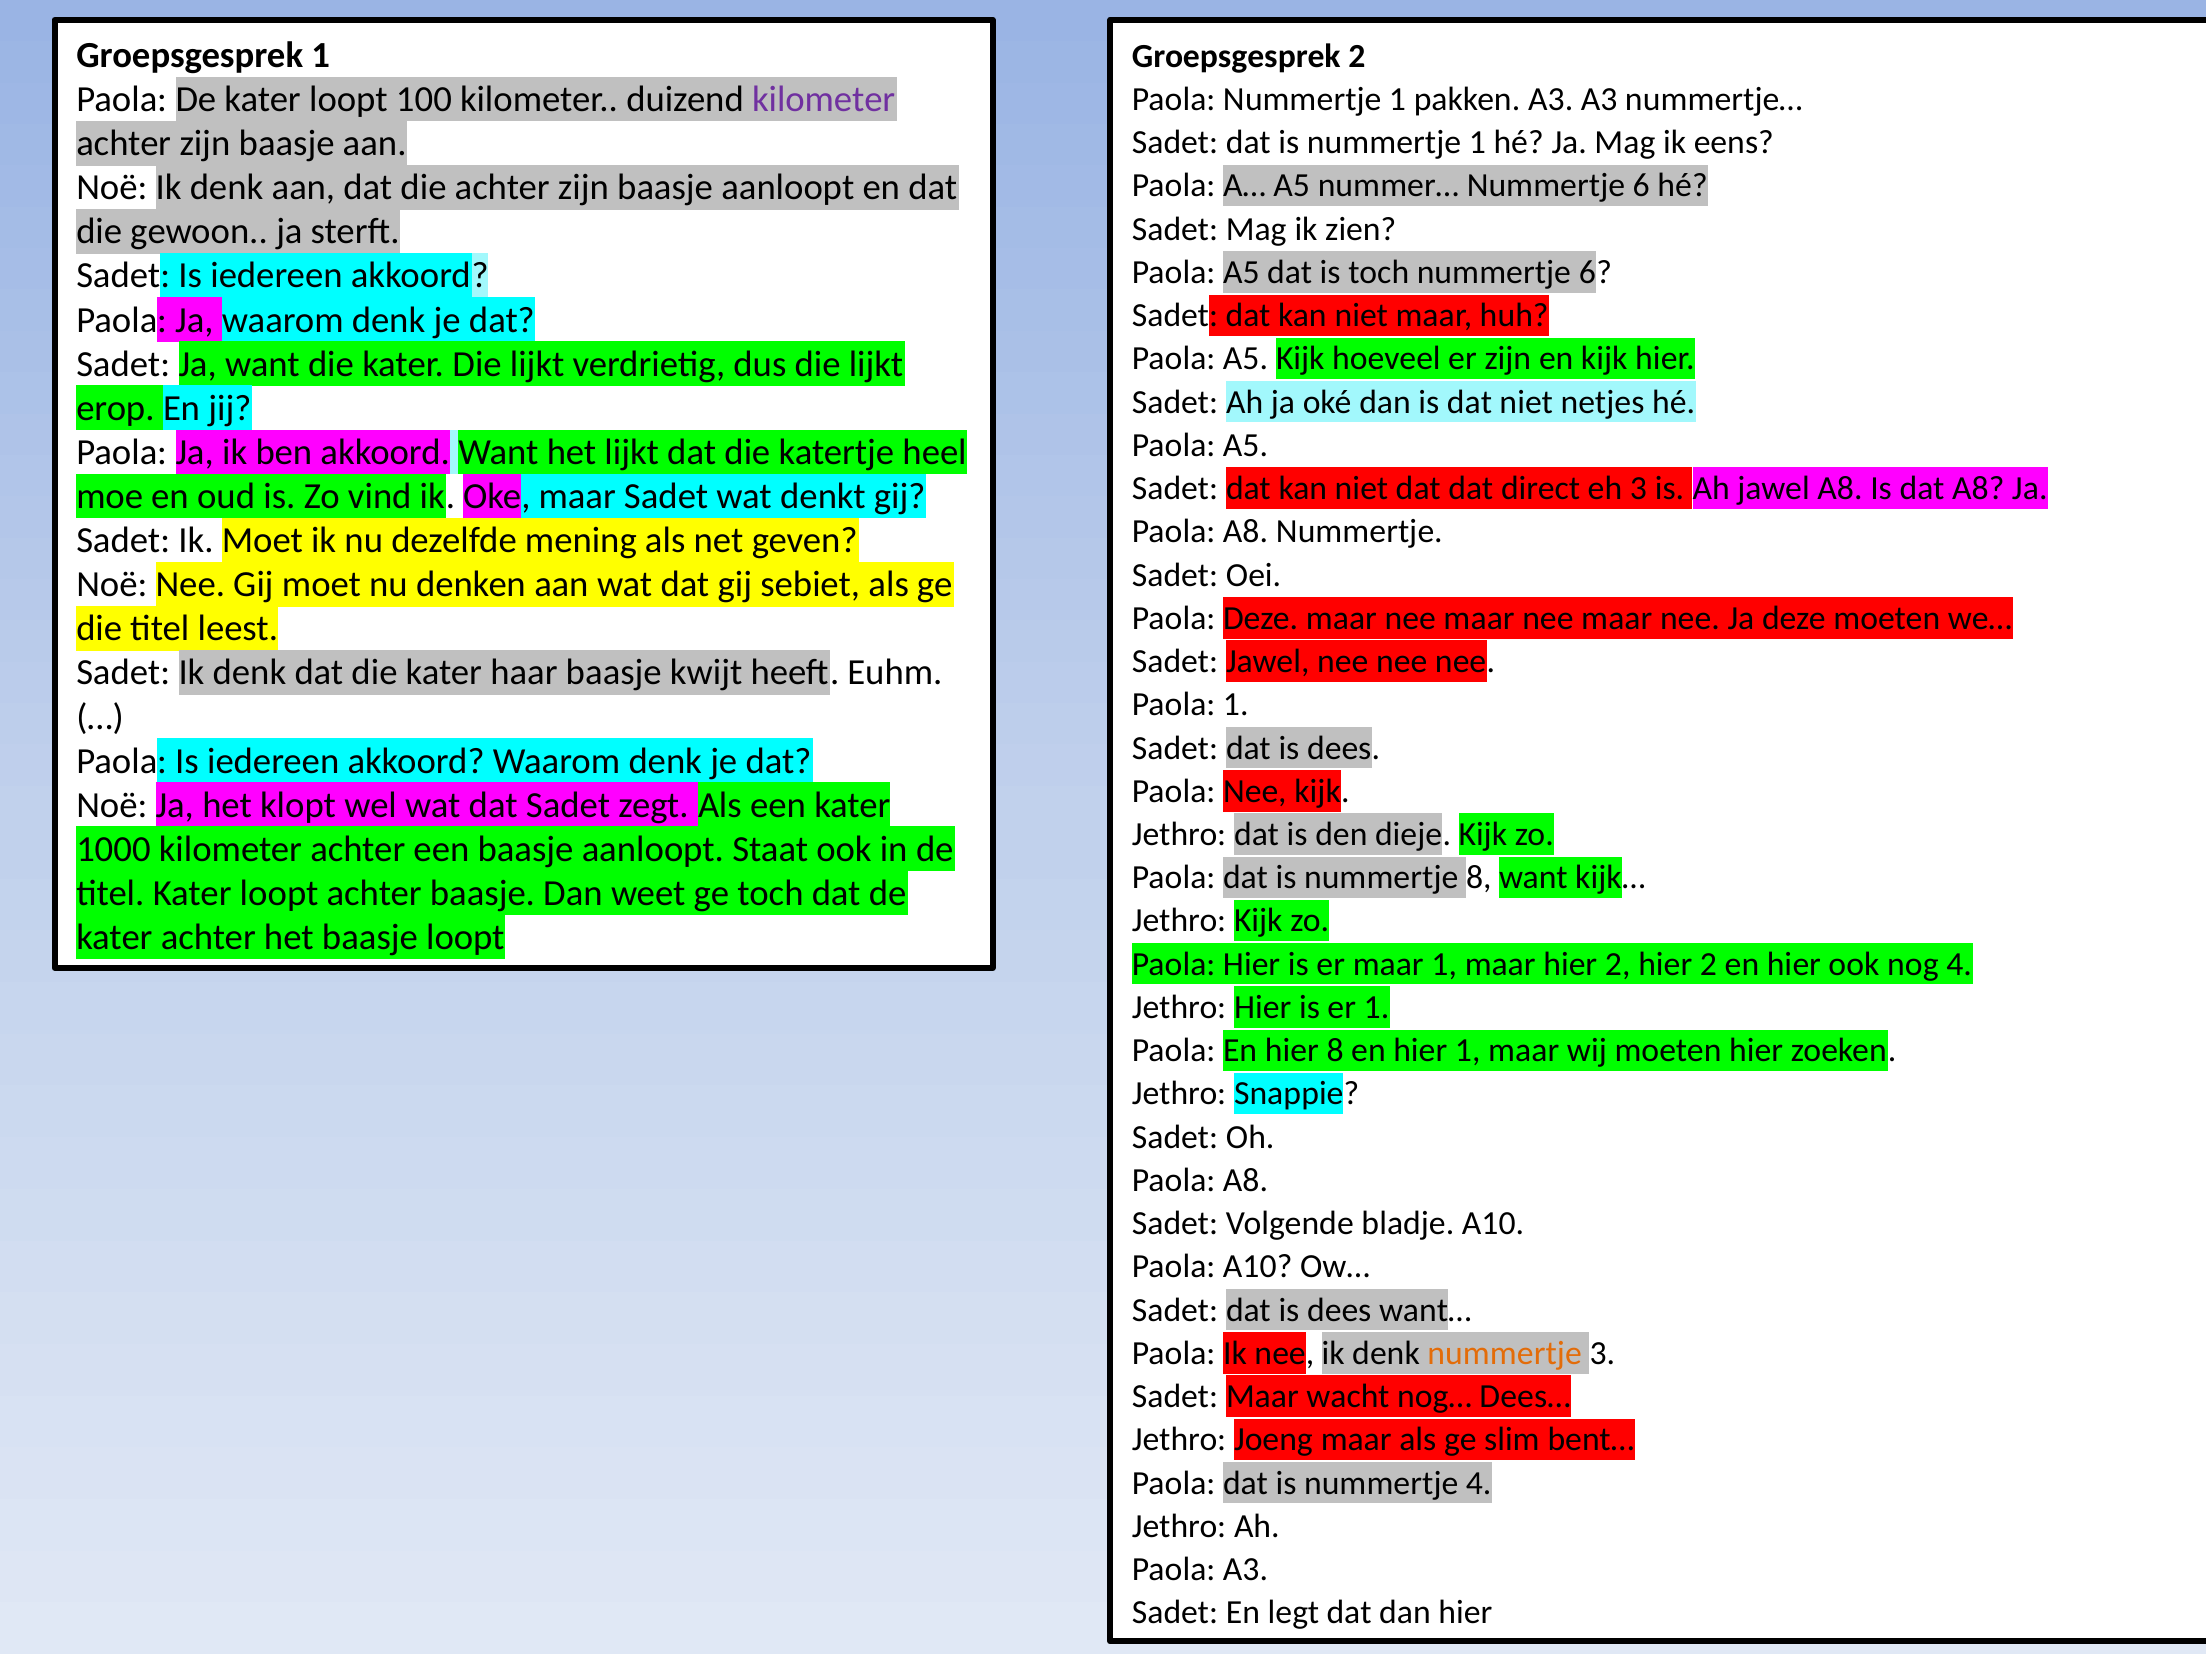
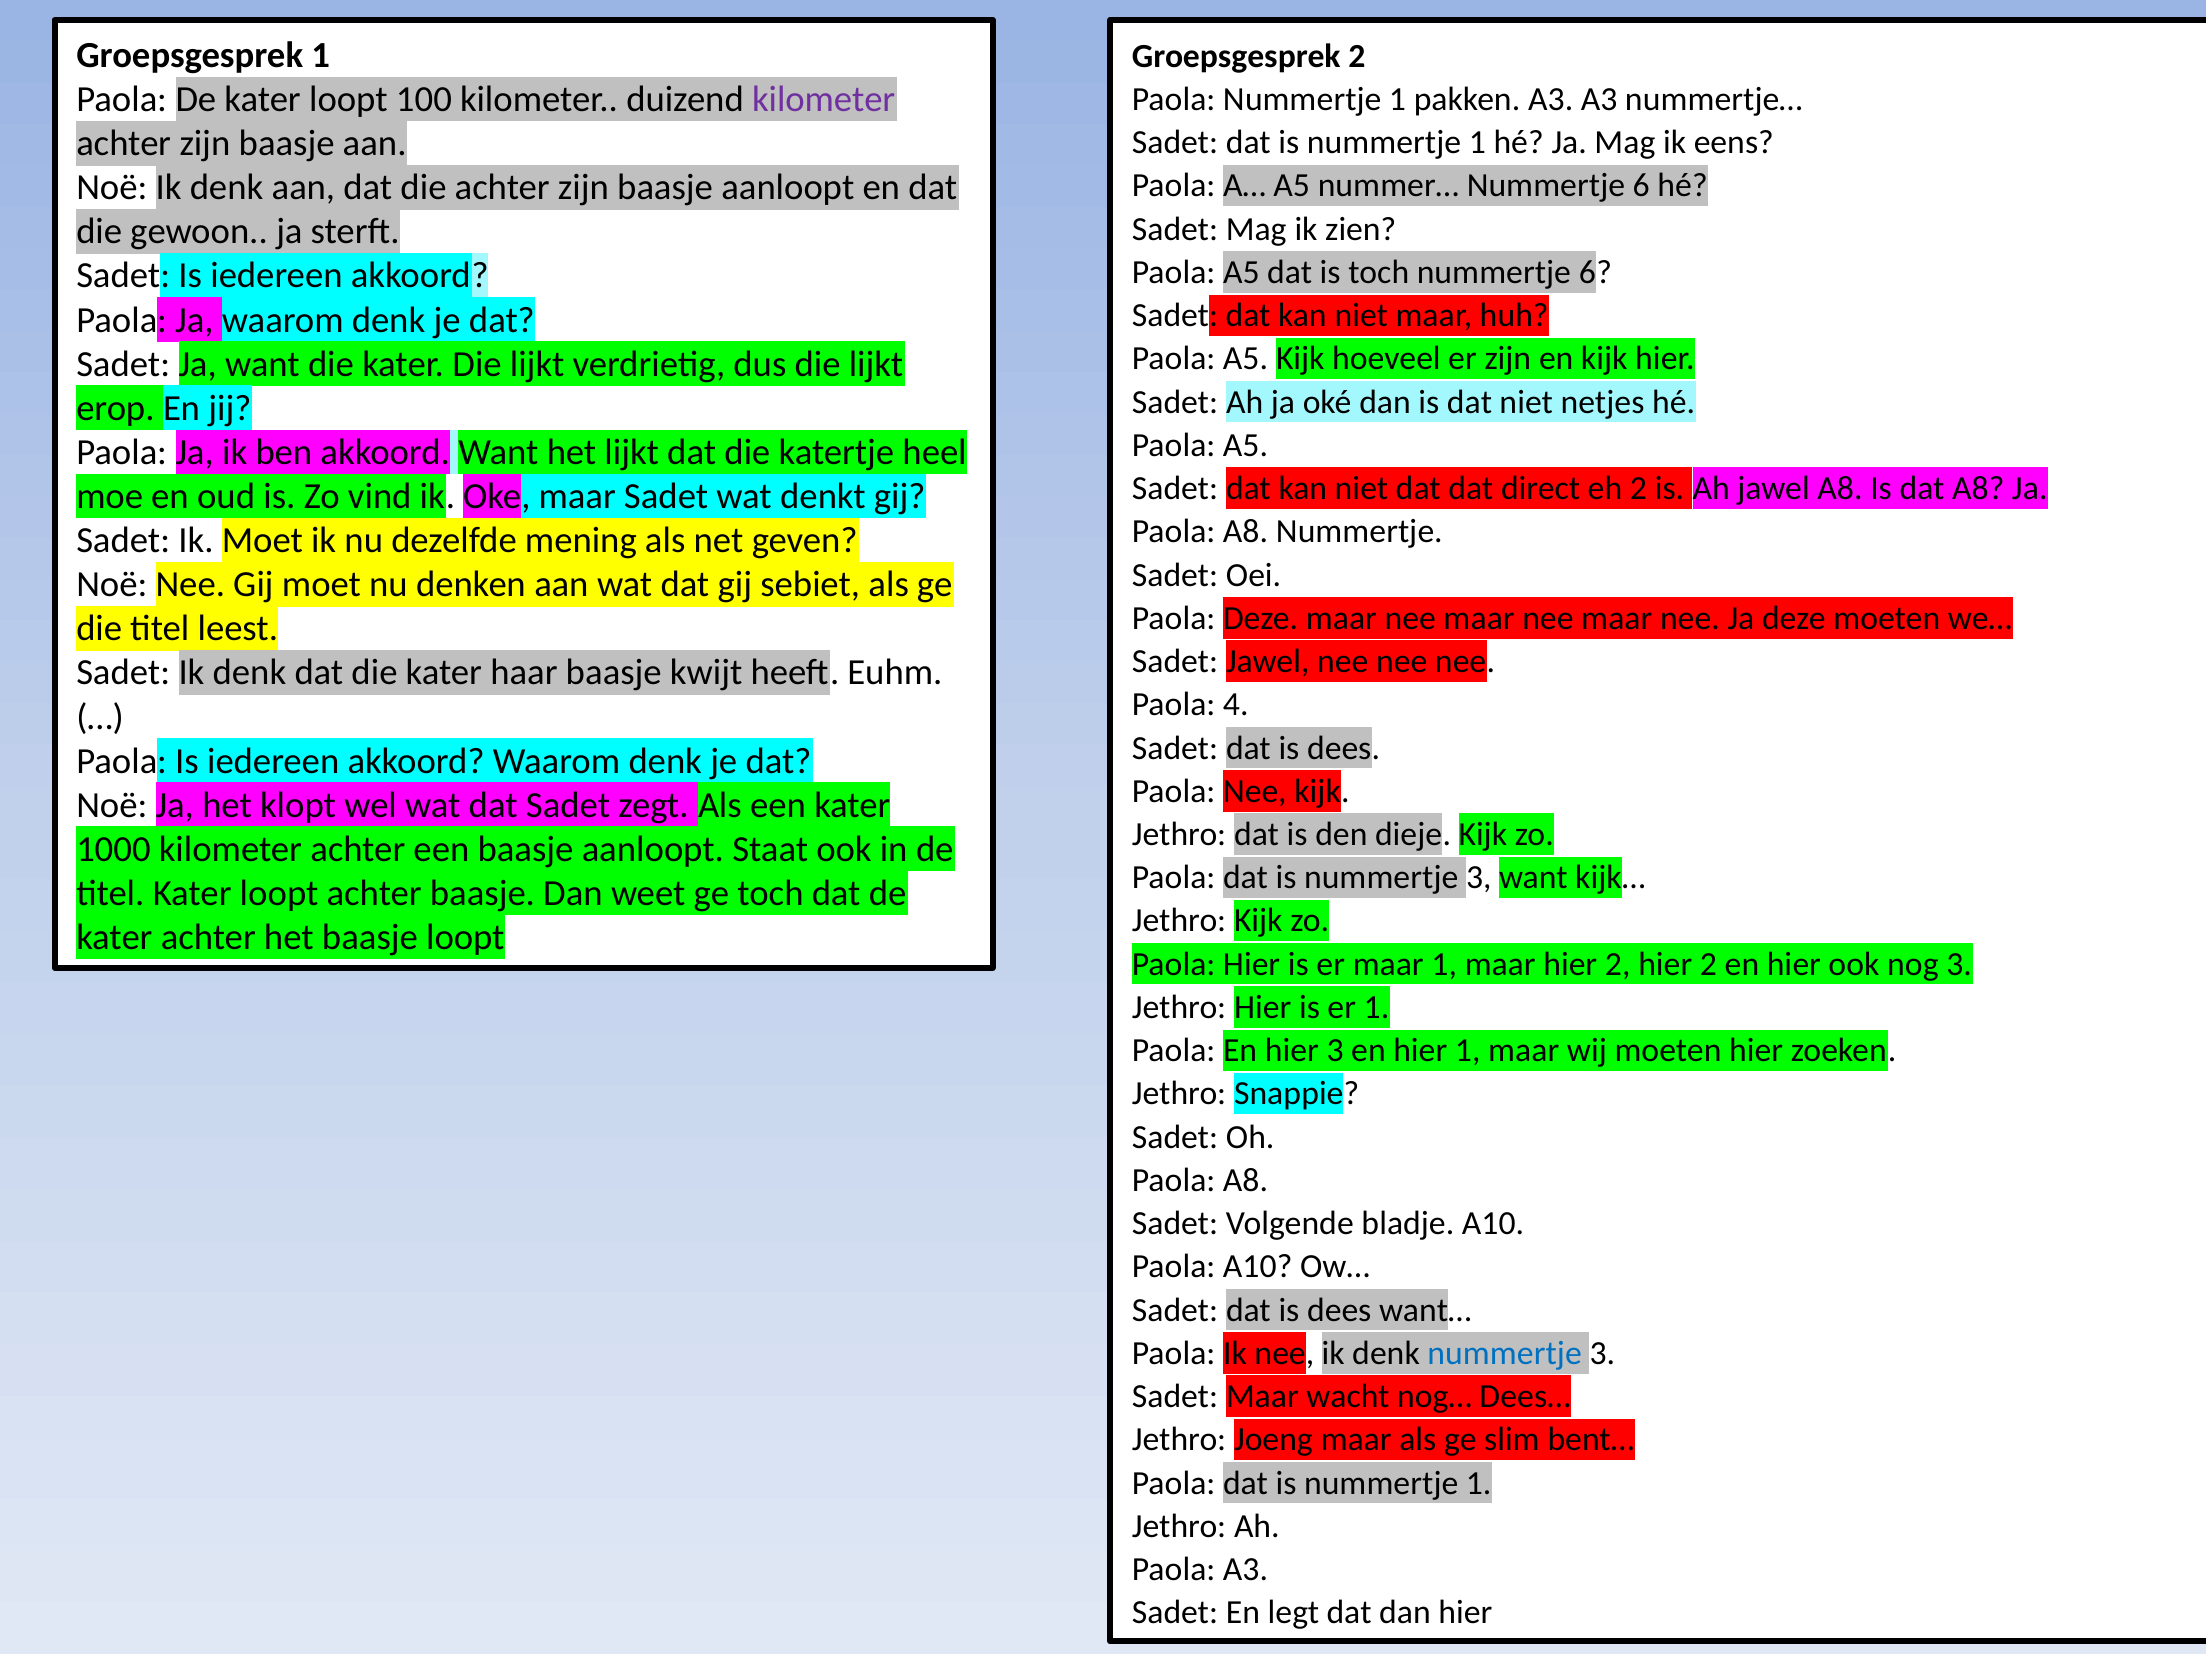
eh 3: 3 -> 2 (1638, 489)
Paola 1: 1 -> 4 (1236, 705)
is nummertje 8: 8 -> 3 (1479, 878)
nog 4: 4 -> 3 (1959, 964)
hier 8: 8 -> 3 (1335, 1051)
nummertje colour: orange -> blue (1505, 1354)
4: 4 -> 1 (1479, 1483)
